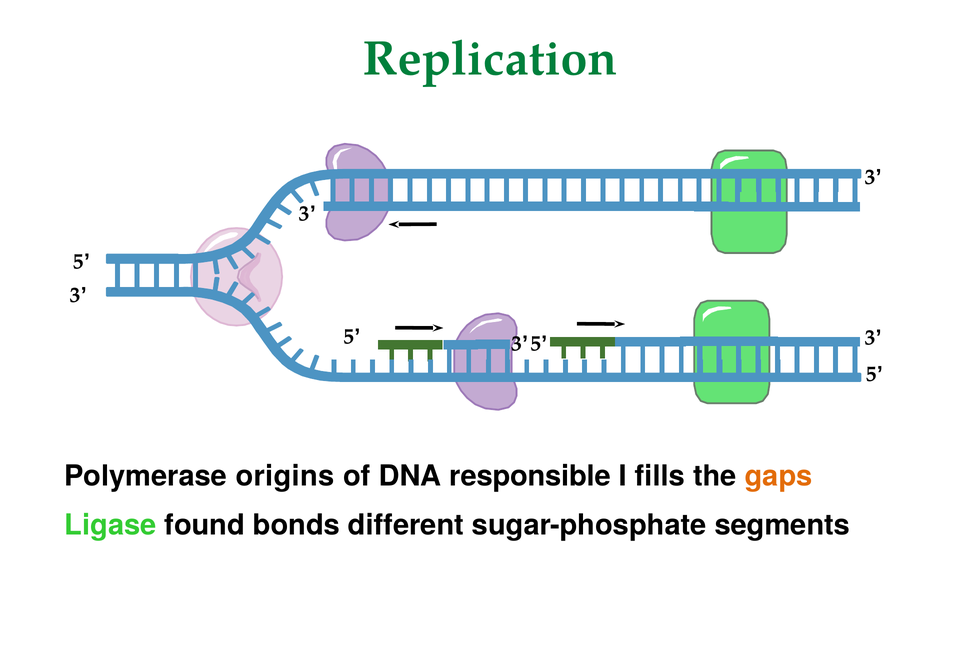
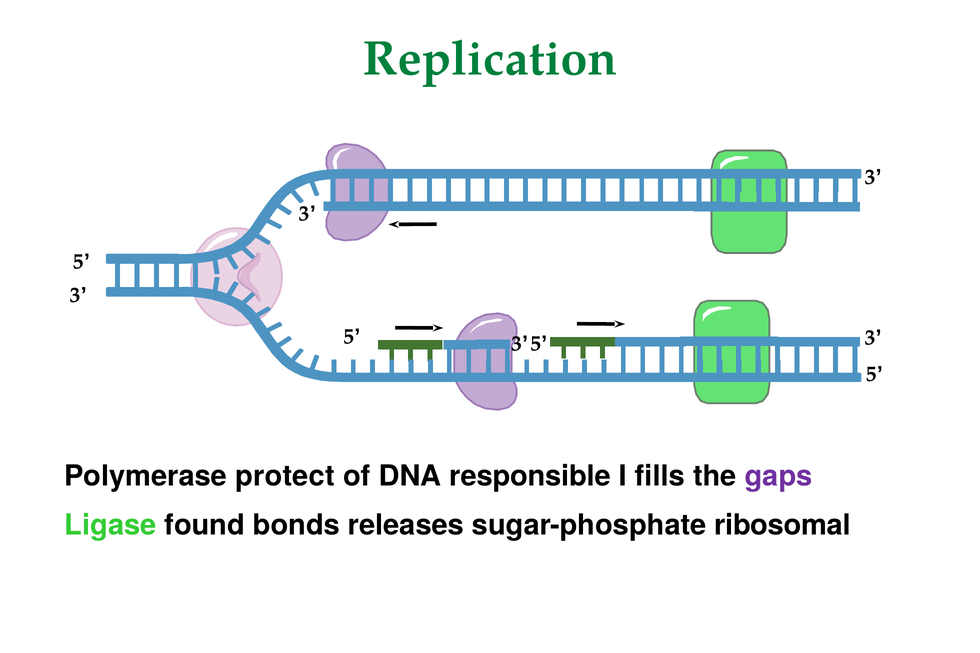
origins: origins -> protect (285, 476)
gaps colour: orange -> purple (779, 476)
different: different -> releases (406, 526)
segments: segments -> ribosomal (782, 526)
